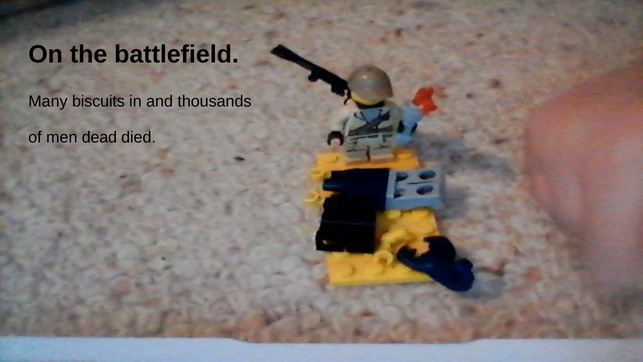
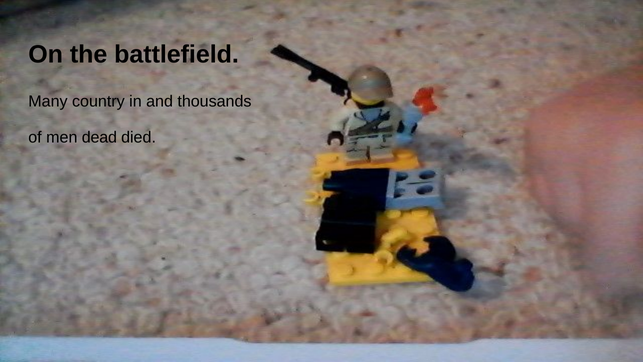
biscuits: biscuits -> country (98, 101)
